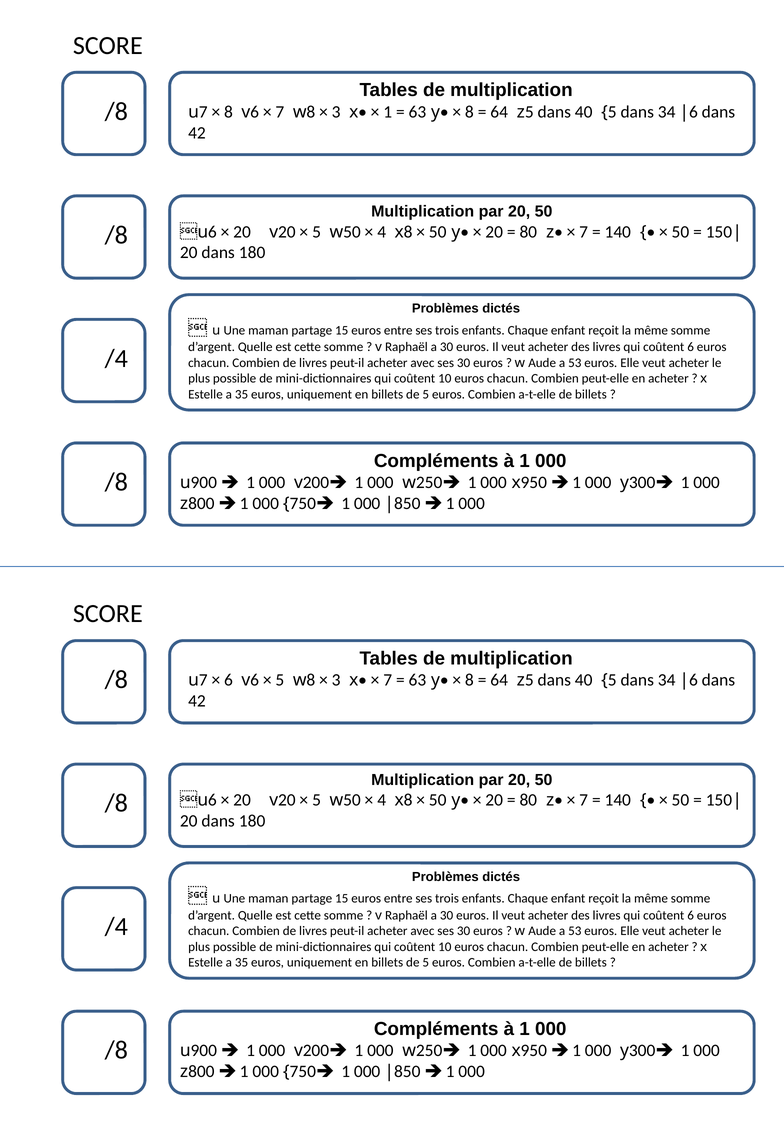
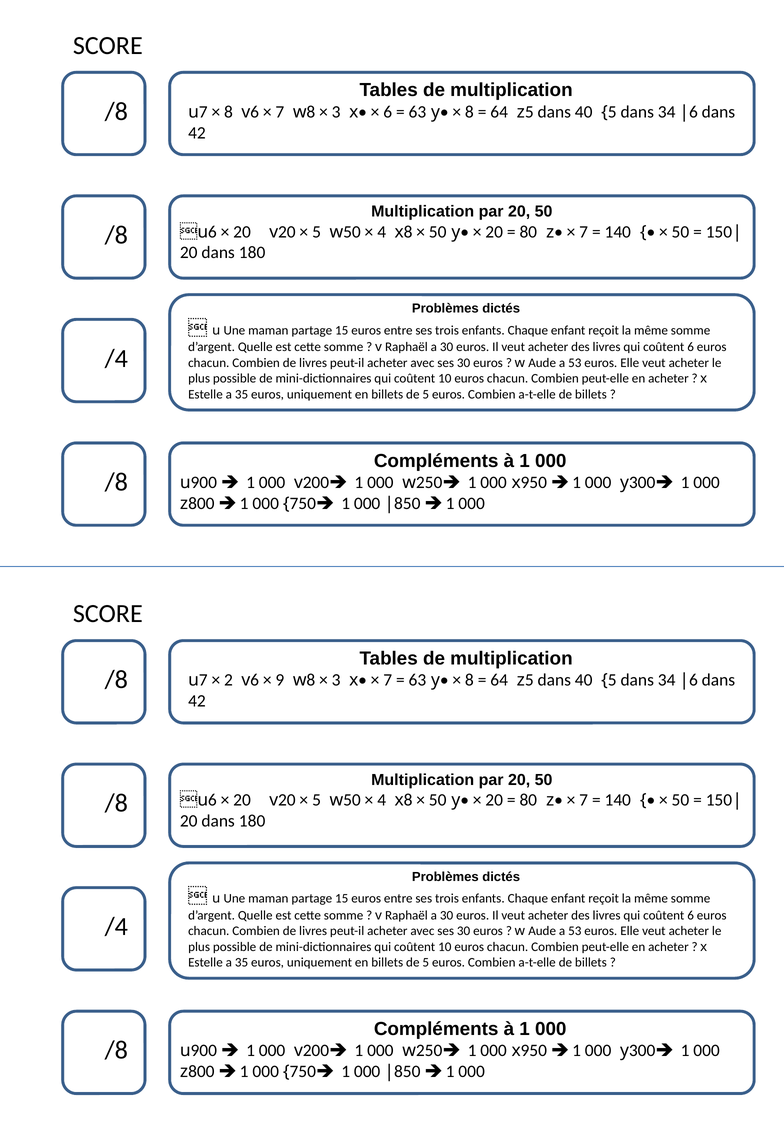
1: 1 -> 6 (388, 112)
6: 6 -> 2 (228, 680)
5: 5 -> 9 (280, 680)
